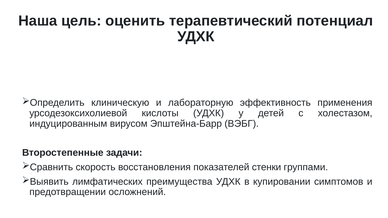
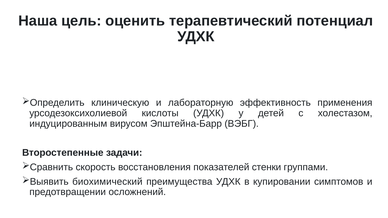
лимфатических: лимфатических -> биохимический (107, 182)
